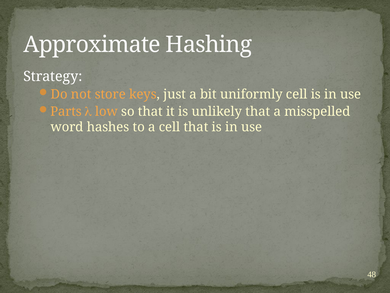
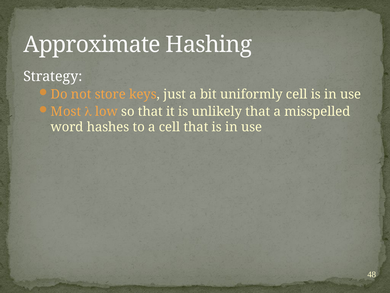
Parts: Parts -> Most (66, 111)
